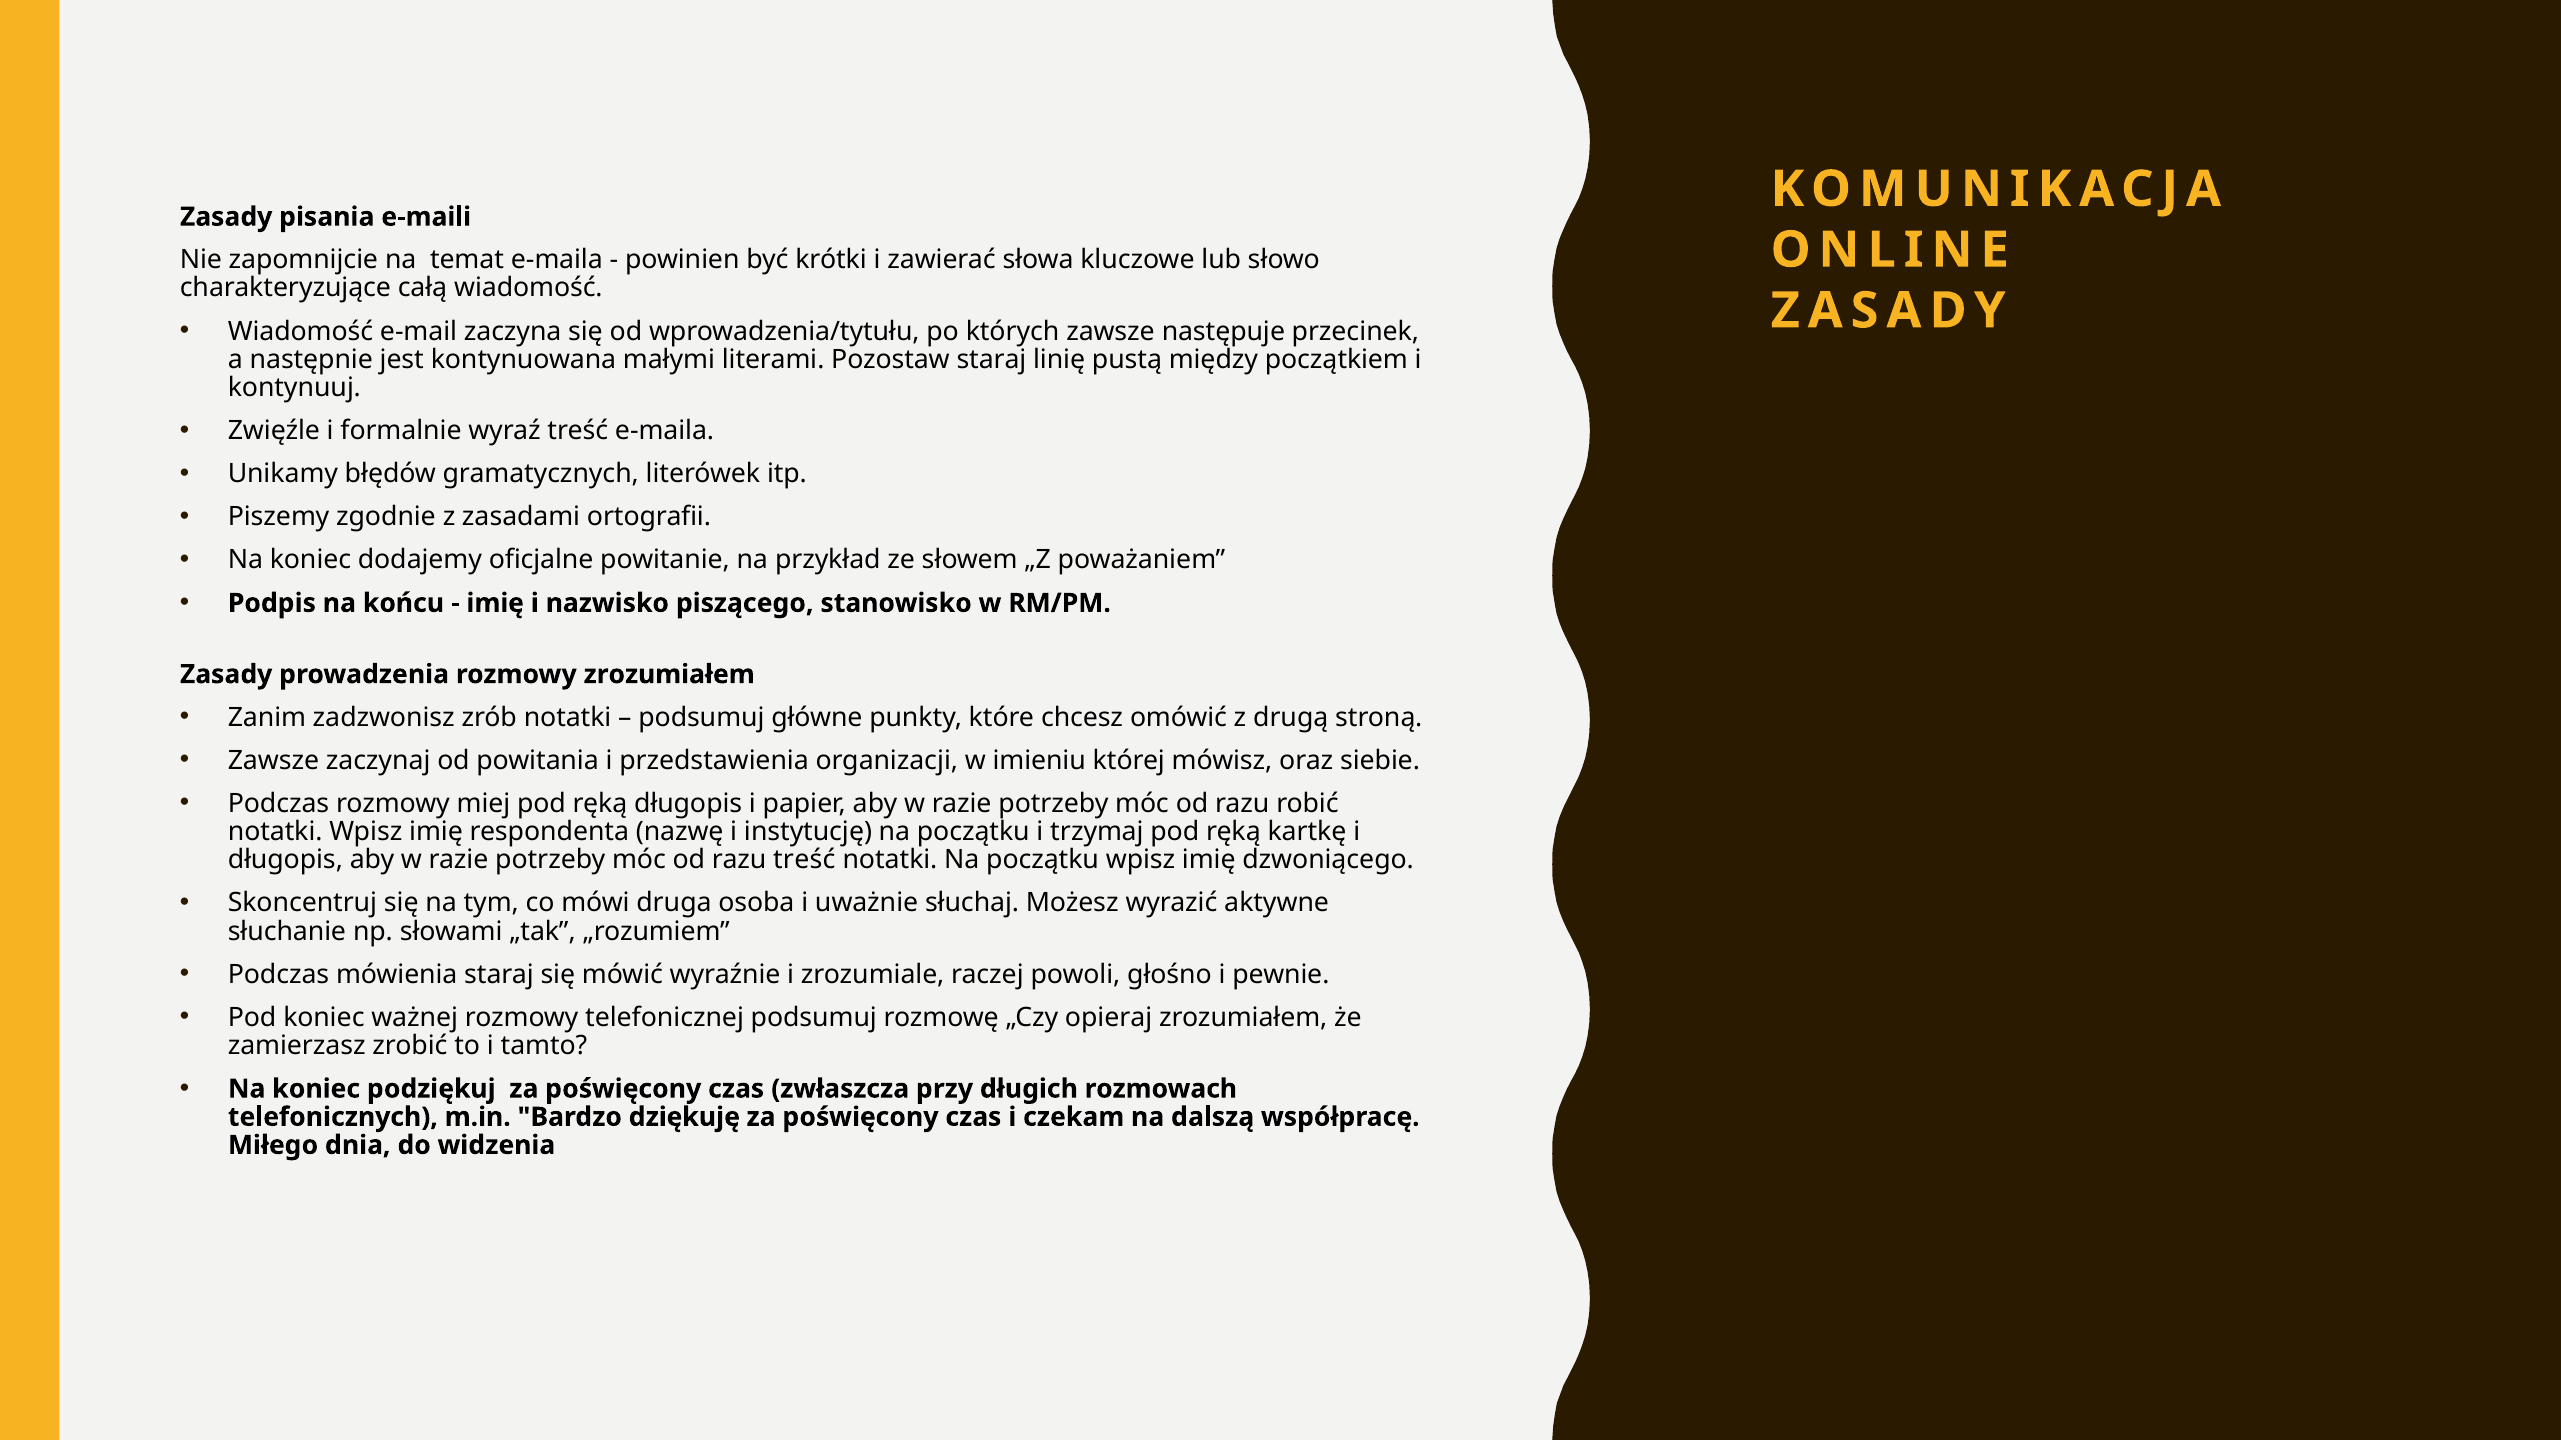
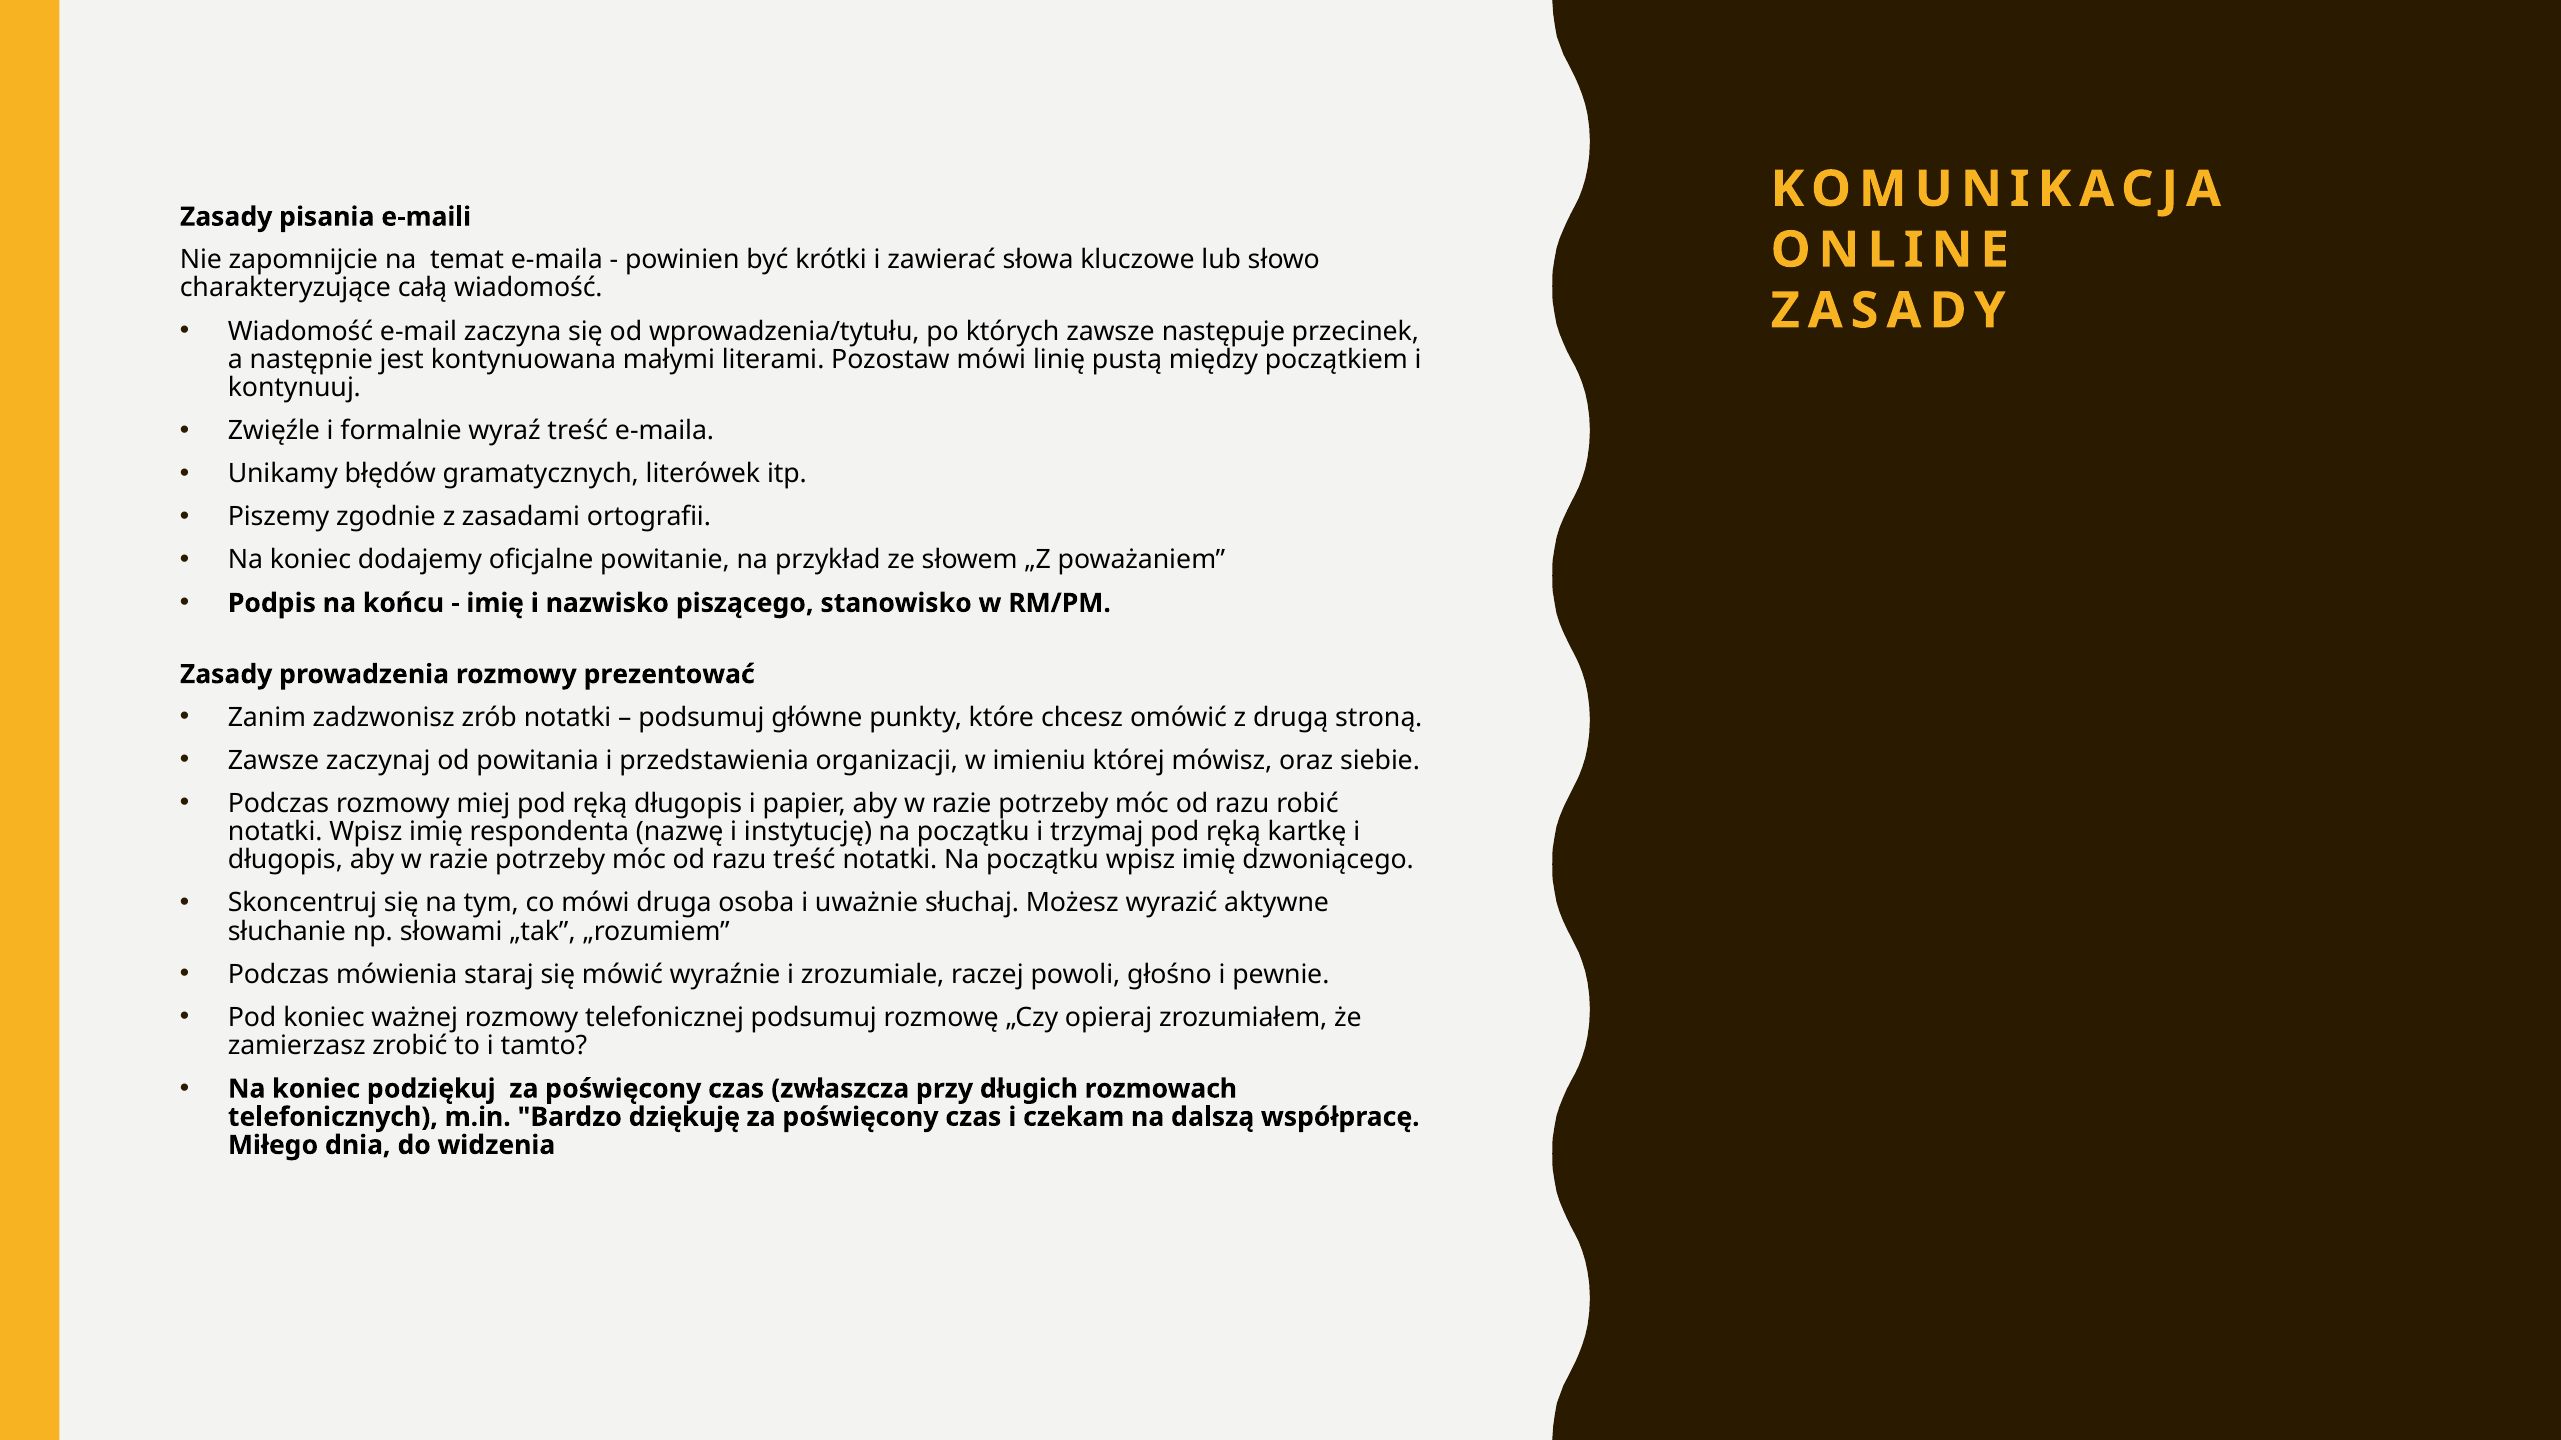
Pozostaw staraj: staraj -> mówi (991, 360)
rozmowy zrozumiałem: zrozumiałem -> prezentować (669, 675)
